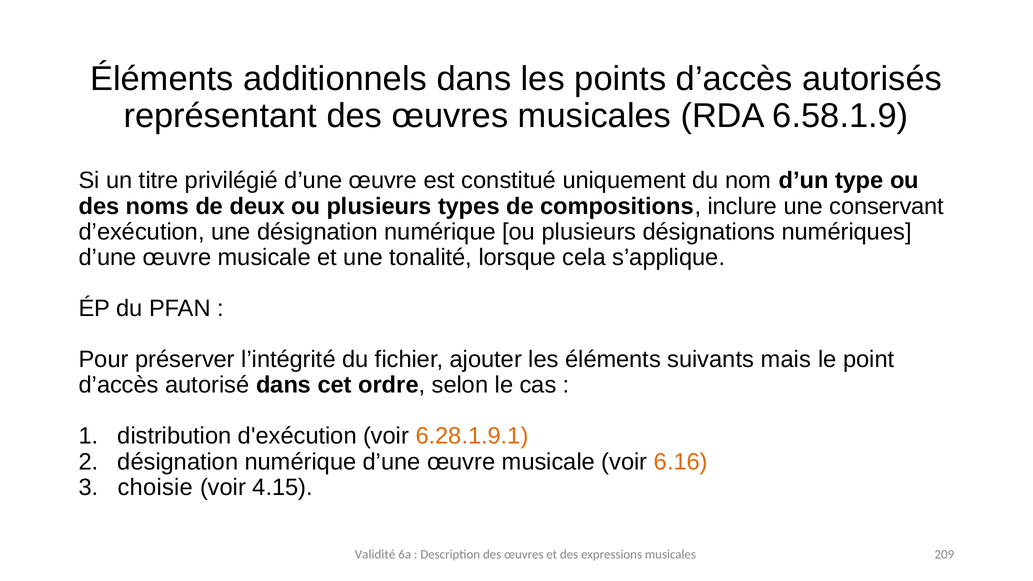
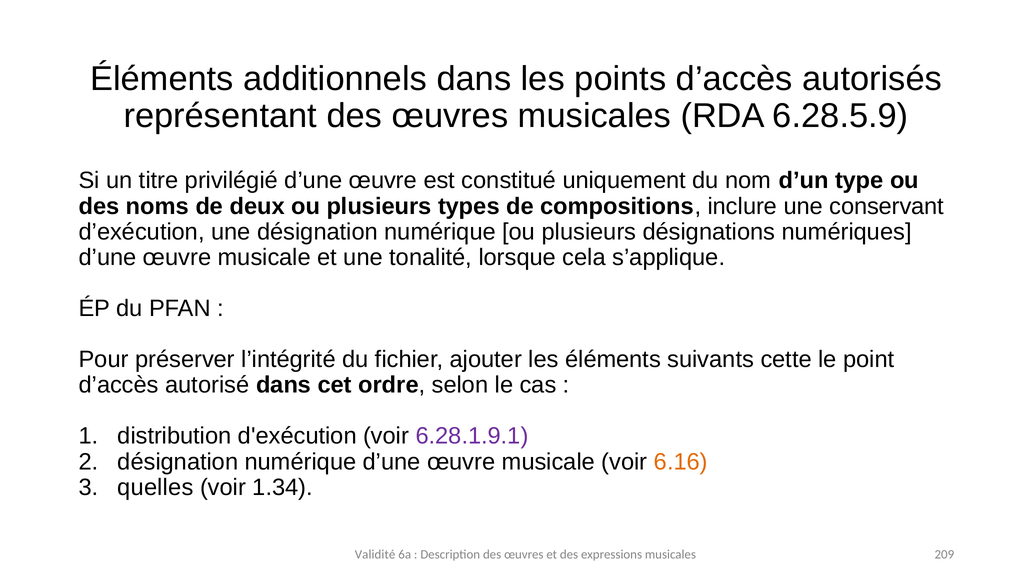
6.58.1.9: 6.58.1.9 -> 6.28.5.9 (840, 116)
mais: mais -> cette (786, 360)
6.28.1.9.1 colour: orange -> purple (472, 436)
choisie: choisie -> quelles (155, 487)
4.15: 4.15 -> 1.34 (283, 487)
